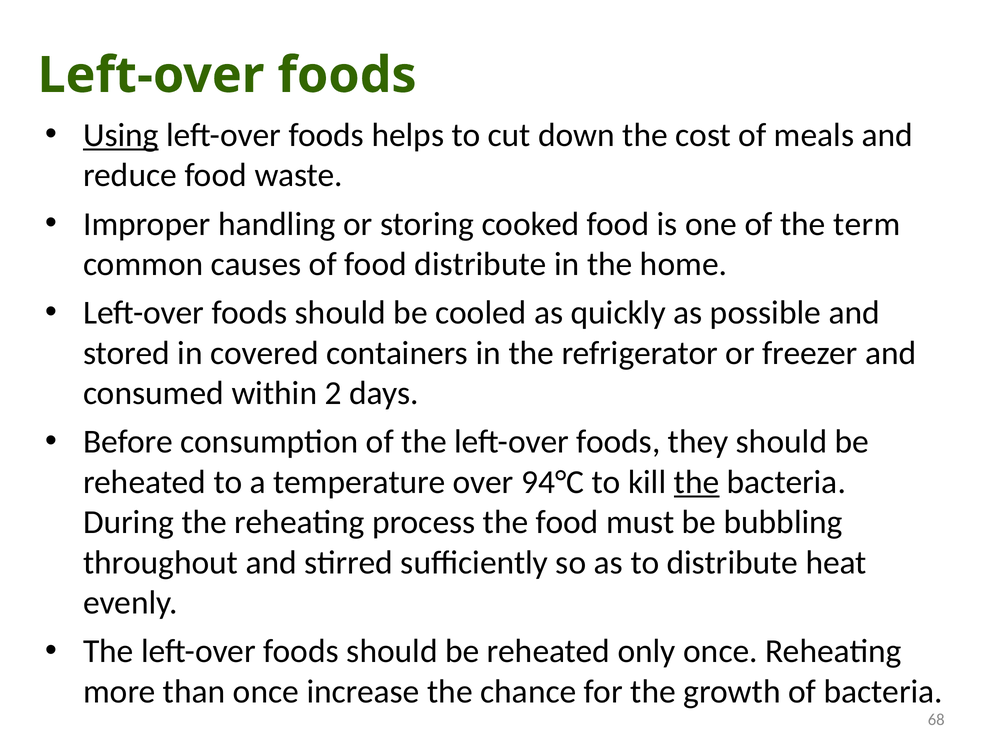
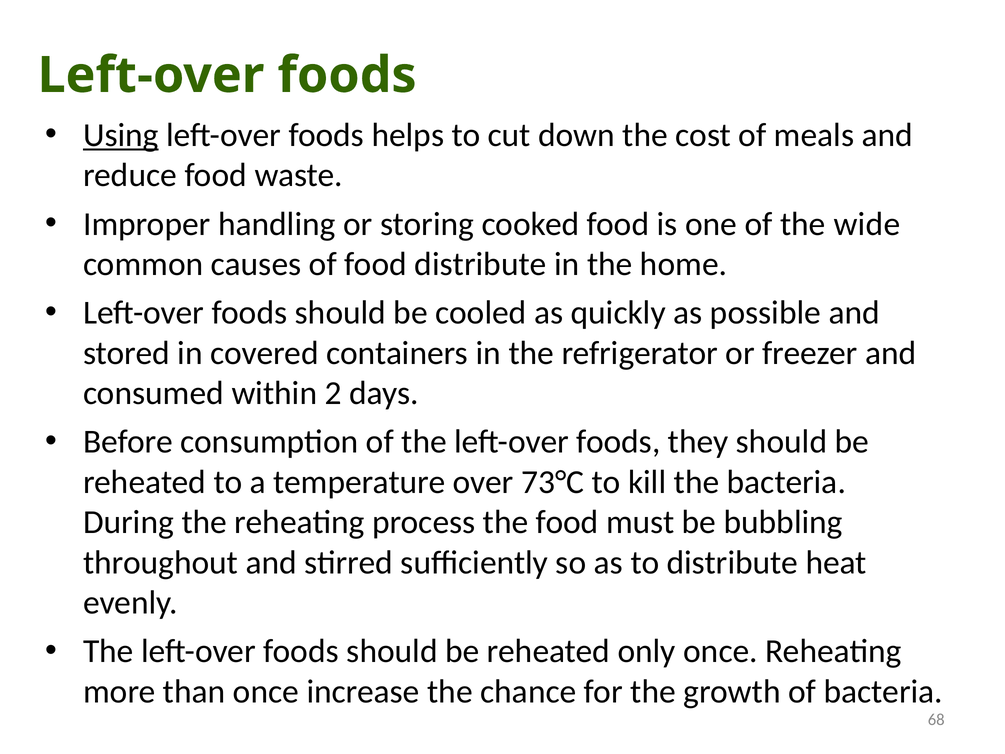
term: term -> wide (867, 224)
94°C: 94°C -> 73°C (553, 482)
the underline: present -> none (697, 482)
